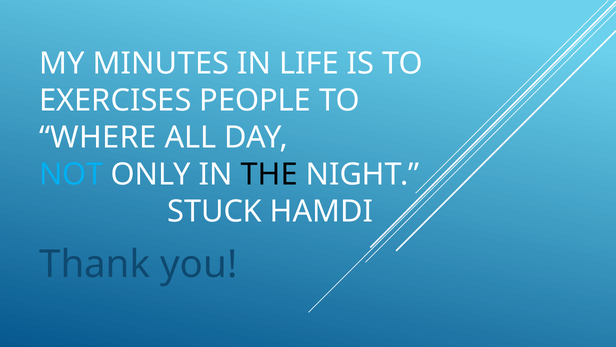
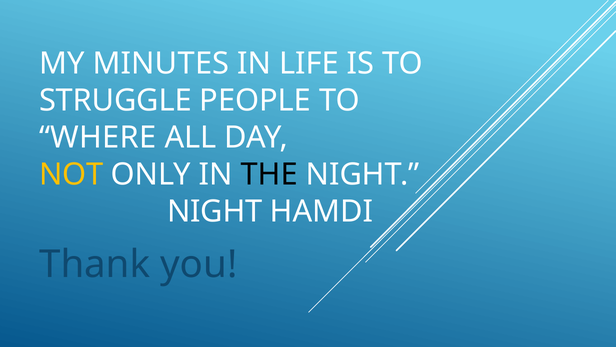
EXERCISES: EXERCISES -> STRUGGLE (115, 100)
NOT colour: light blue -> yellow (71, 174)
STUCK: STUCK -> NIGHT (215, 211)
